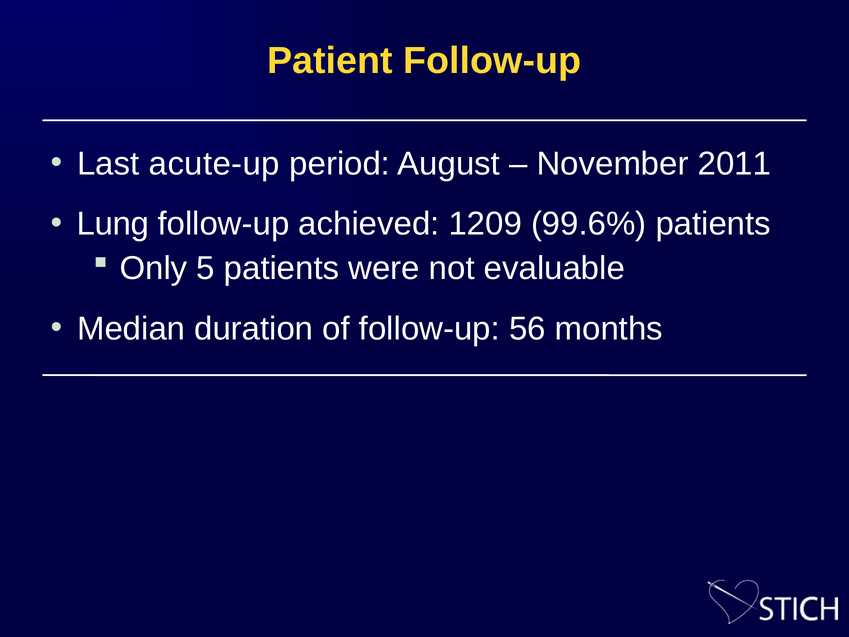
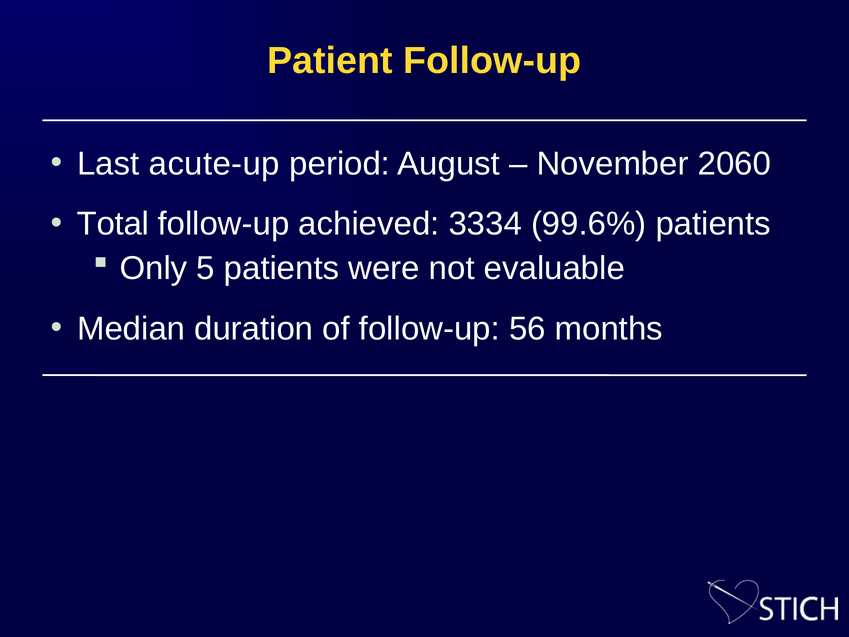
2011: 2011 -> 2060 (734, 164)
Lung: Lung -> Total (113, 224)
1209: 1209 -> 3334 (485, 224)
